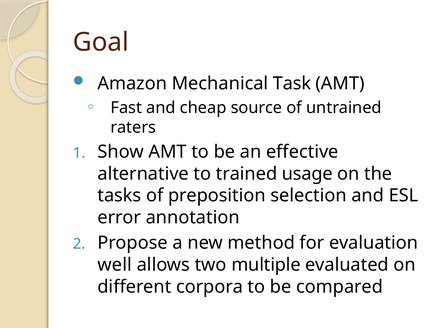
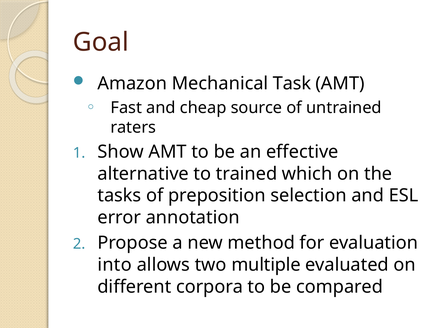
usage: usage -> which (307, 174)
well: well -> into (115, 265)
